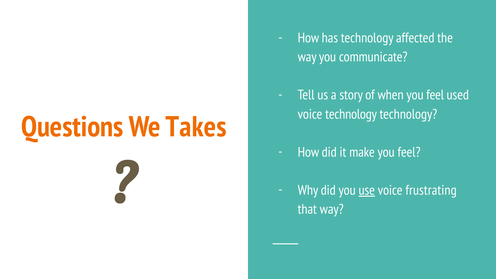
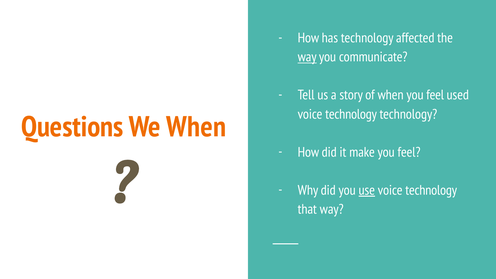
way underline: none -> present (307, 57)
We Takes: Takes -> When (196, 127)
frustrating: frustrating -> technology (431, 190)
